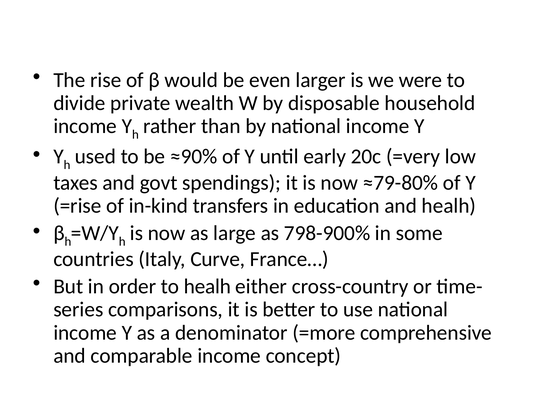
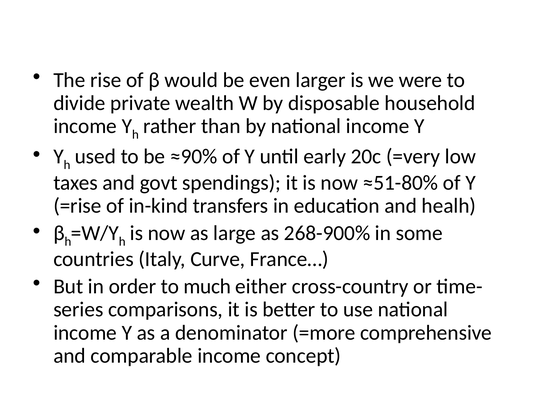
≈79-80%: ≈79-80% -> ≈51-80% (400, 182)
798-900%: 798-900% -> 268-900% (327, 233)
to healh: healh -> much (207, 286)
